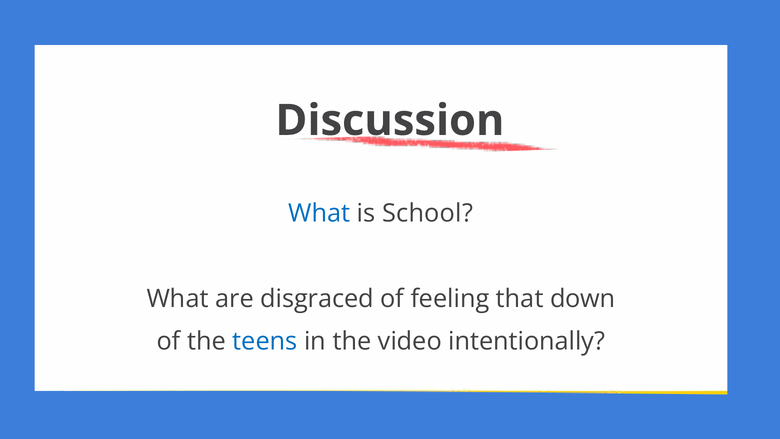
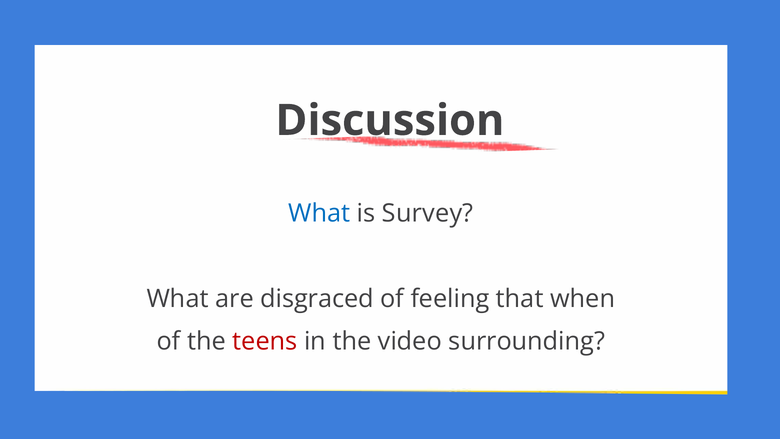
School: School -> Survey (428, 213)
down: down -> when (583, 299)
teens colour: blue -> red (265, 341)
intentionally: intentionally -> surrounding (527, 341)
